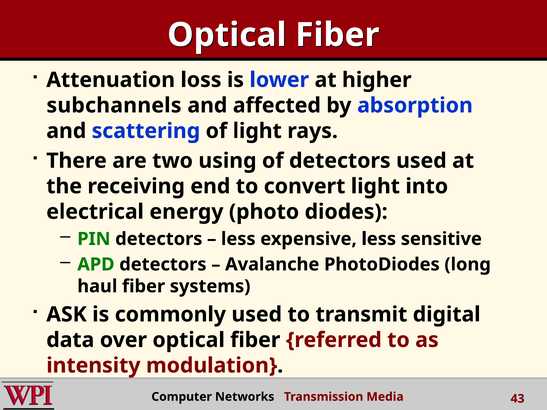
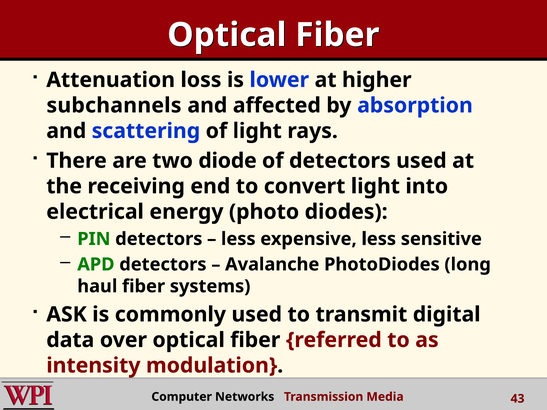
using: using -> diode (228, 161)
